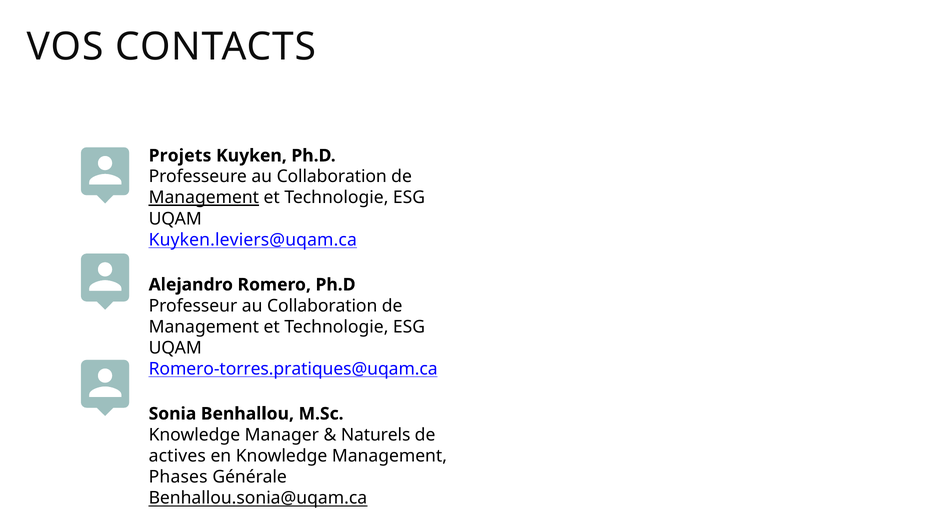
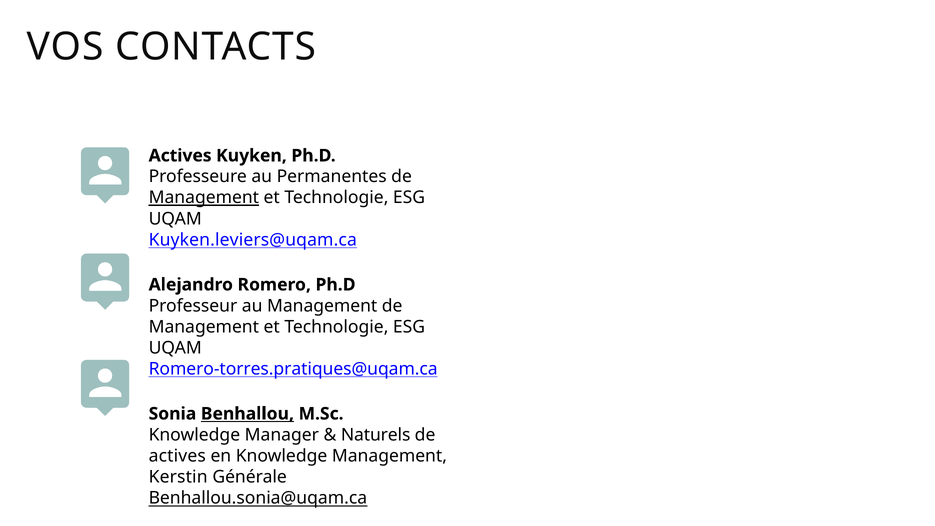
Projets: Projets -> Actives (180, 156)
Professeure au Collaboration: Collaboration -> Permanentes (332, 177)
Professeur au Collaboration: Collaboration -> Management (322, 306)
Benhallou underline: none -> present (247, 414)
Phases: Phases -> Kerstin (178, 477)
